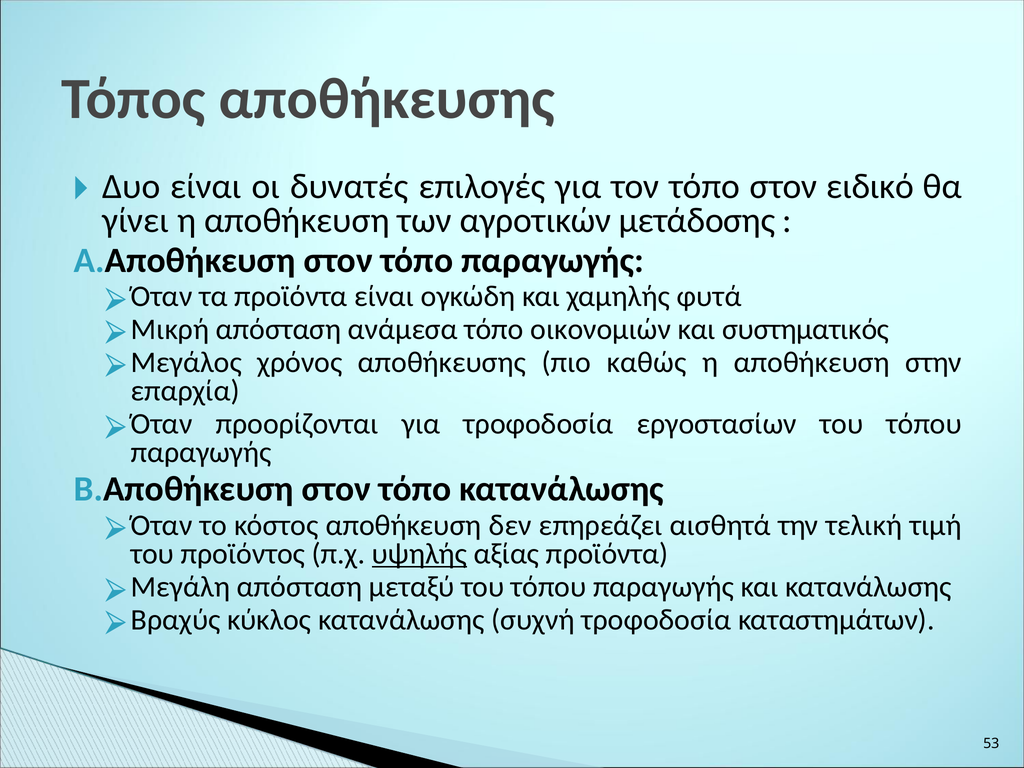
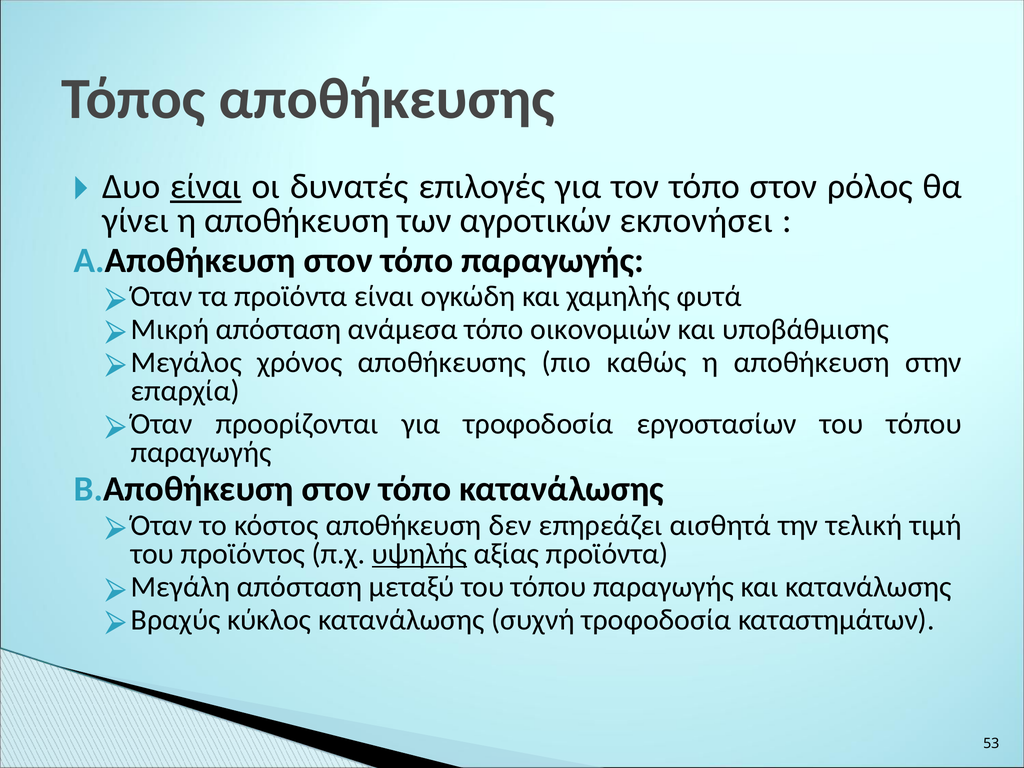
είναι underline: none -> present (206, 186)
ειδικό: ειδικό -> ρόλος (870, 186)
μετάδοσης: μετάδοσης -> εκπονήσει (697, 221)
συστηματικός: συστηματικός -> υποβάθμισης (806, 329)
